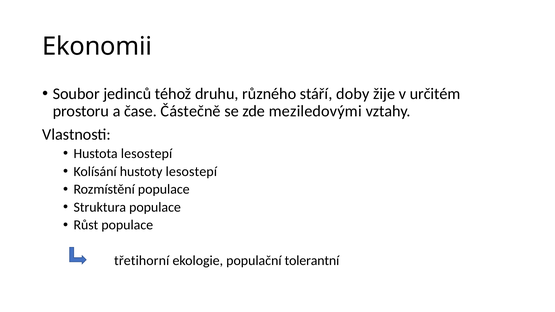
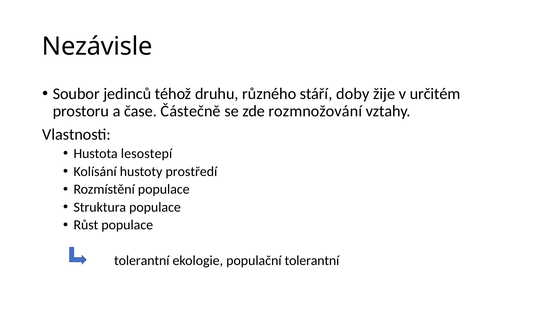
Ekonomii: Ekonomii -> Nezávisle (97, 47)
meziledovými: meziledovými -> rozmnožování (315, 111)
hustoty lesostepí: lesostepí -> prostředí (191, 172)
třetihorní: třetihorní -> tolerantní (142, 261)
